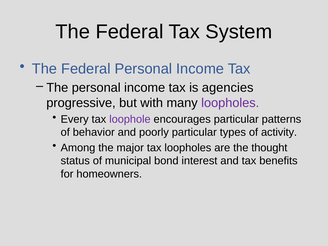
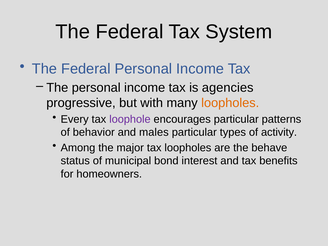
loopholes colour: purple -> orange (230, 103)
poorly: poorly -> males (154, 132)
thought: thought -> behave (269, 148)
